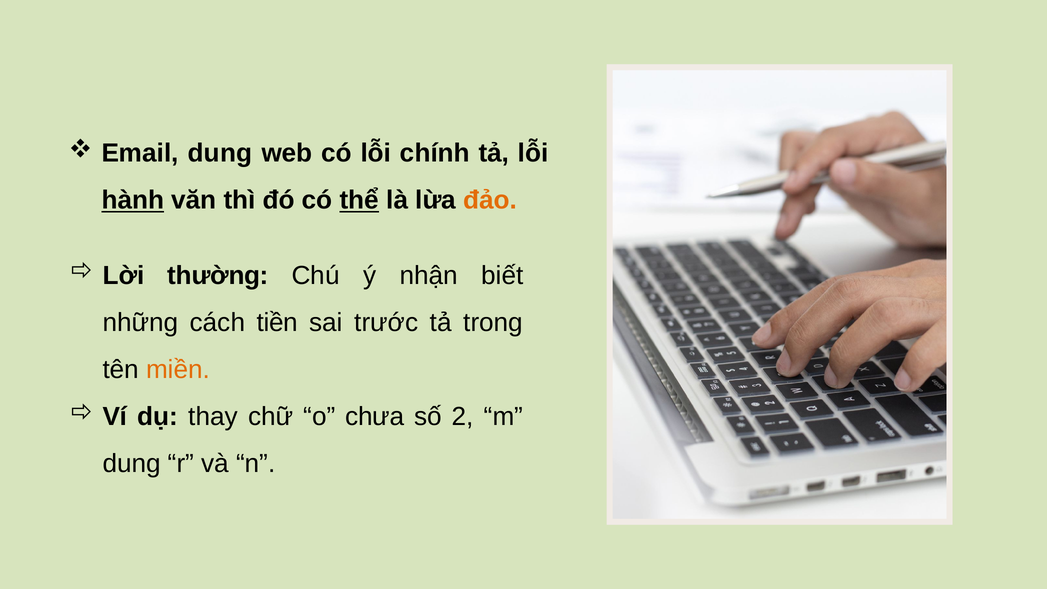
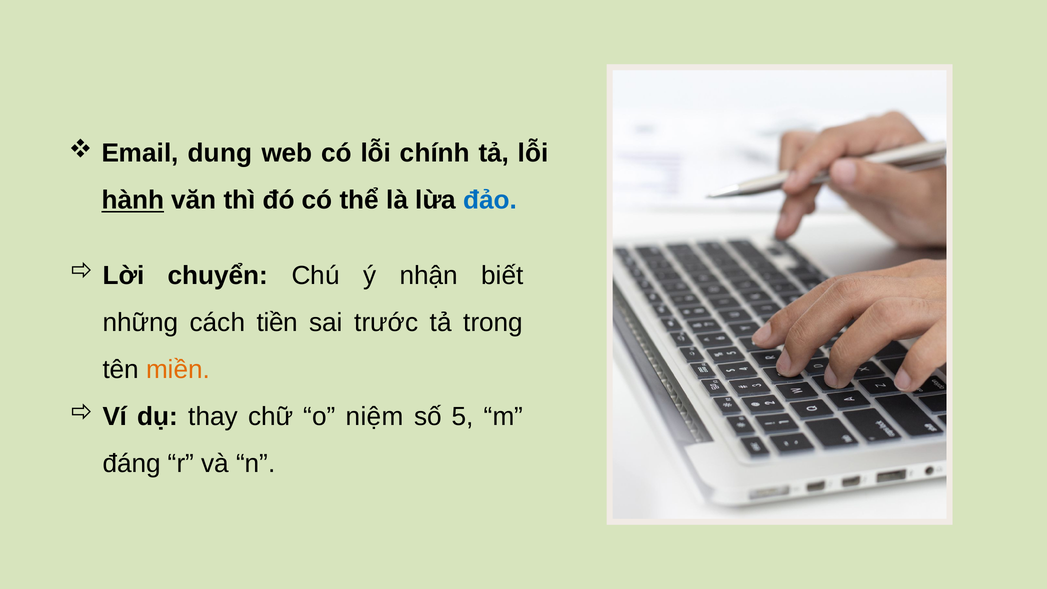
thể underline: present -> none (359, 200)
đảo colour: orange -> blue (490, 200)
thường: thường -> chuyển (218, 275)
chưa: chưa -> niệm (375, 417)
2: 2 -> 5 (463, 417)
dung: dung -> đáng (132, 464)
